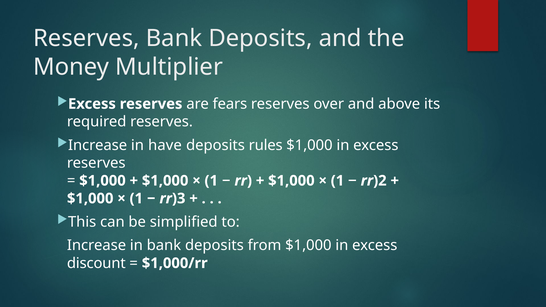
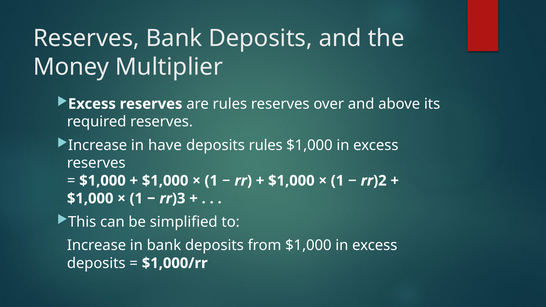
are fears: fears -> rules (230, 104)
discount: discount -> deposits (96, 263)
